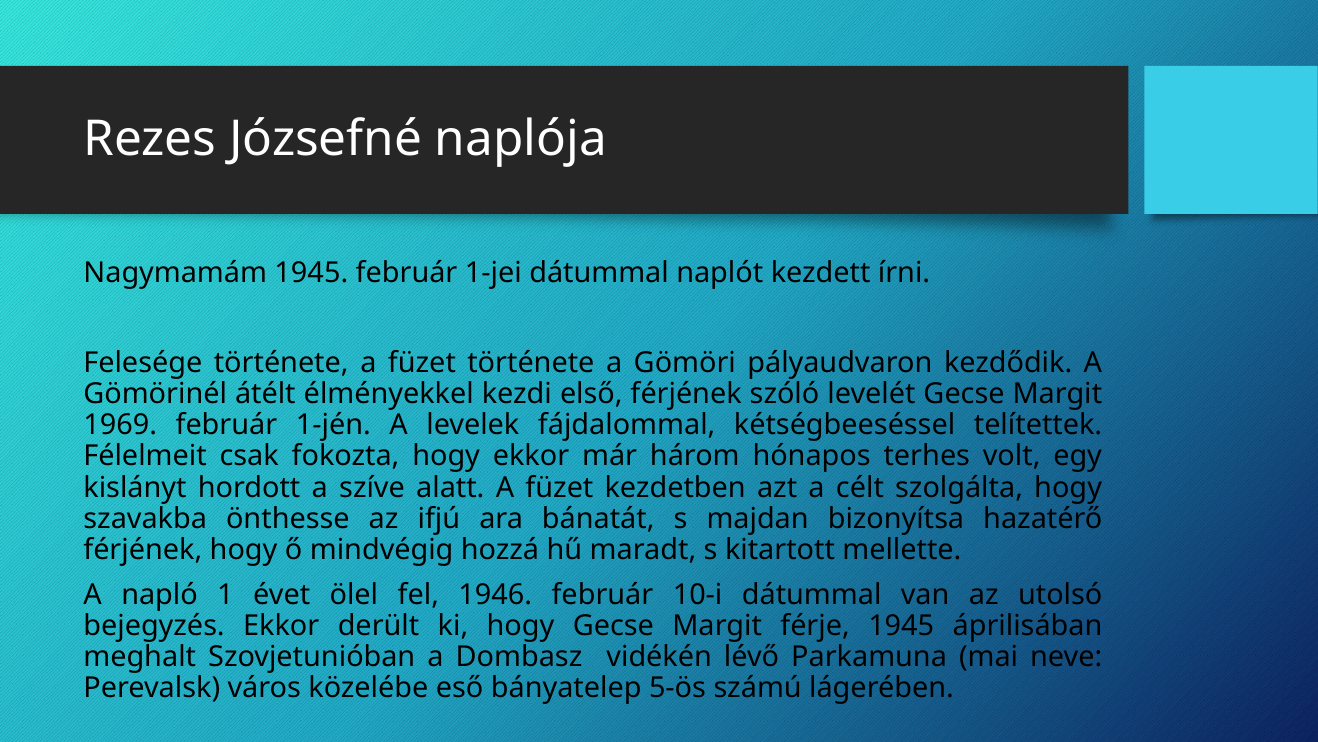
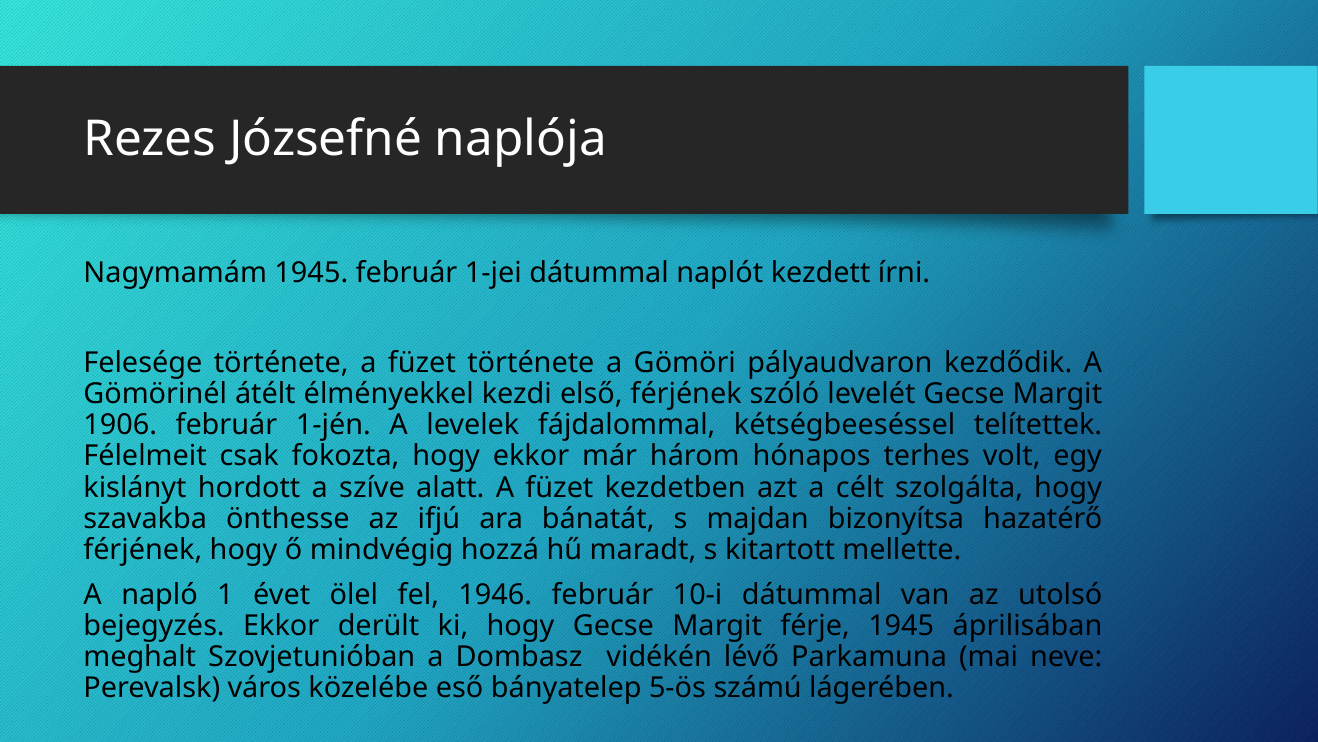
1969: 1969 -> 1906 (120, 425)
